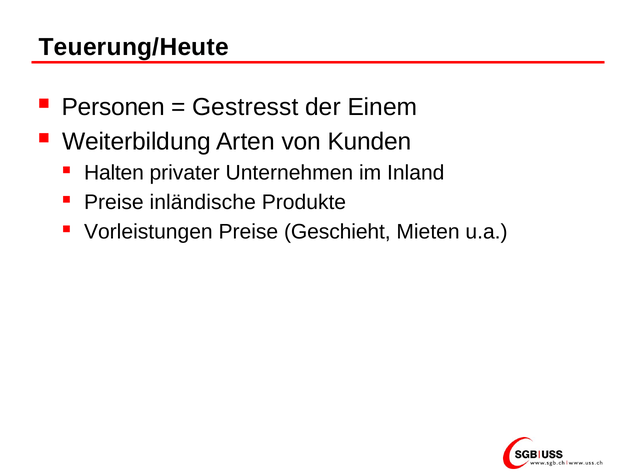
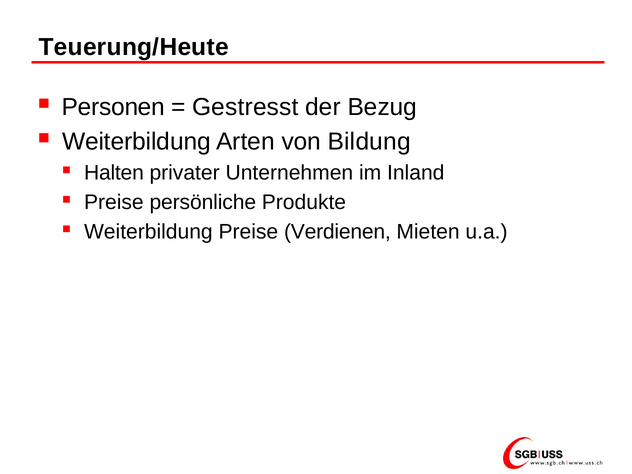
Einem: Einem -> Bezug (382, 107)
Kunden: Kunden -> Bildung (369, 142)
inländische: inländische -> persönliche (203, 202)
Vorleistungen: Vorleistungen -> Weiterbildung (148, 232)
Geschieht: Geschieht -> Verdienen (337, 232)
